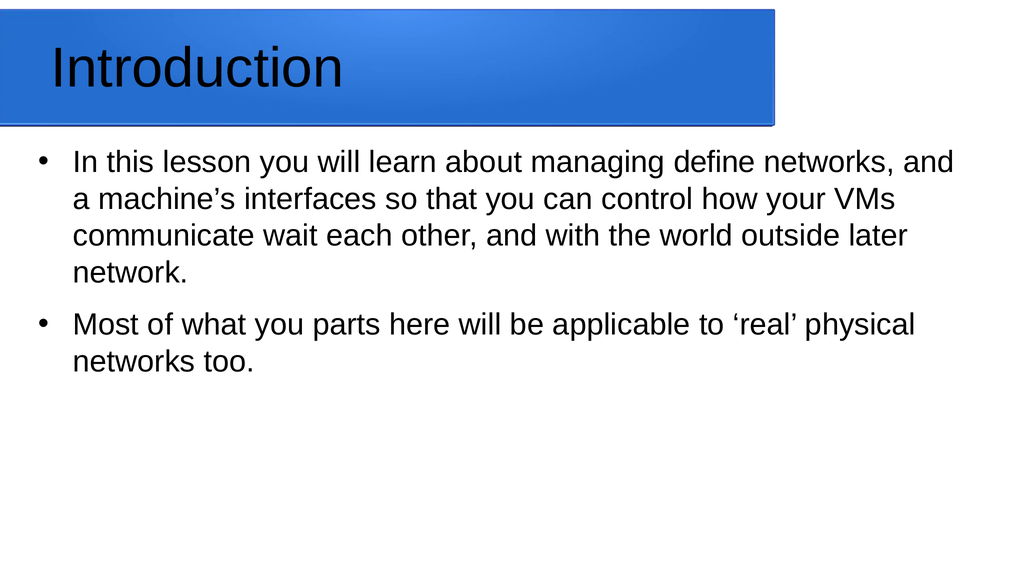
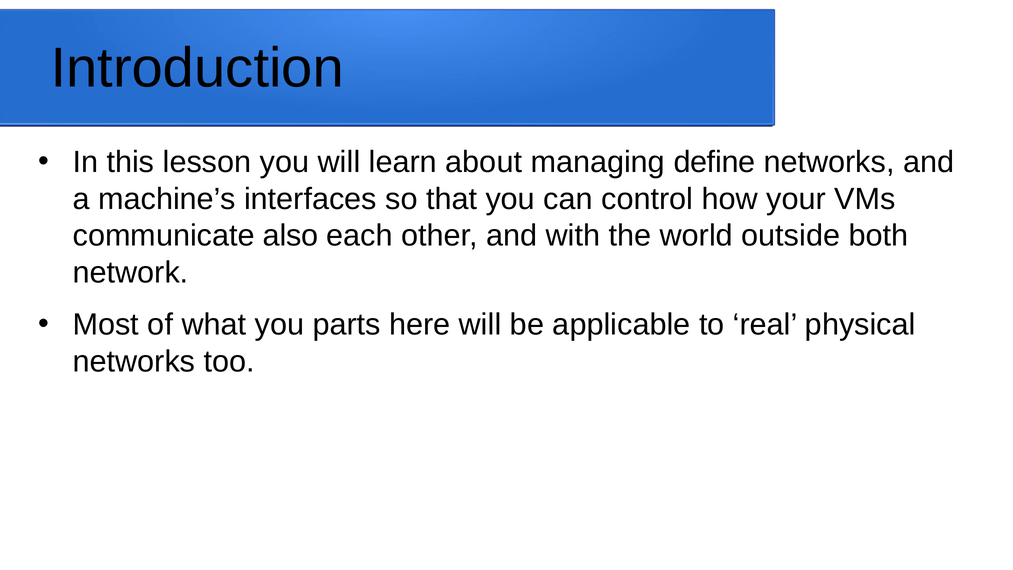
wait: wait -> also (291, 236)
later: later -> both (878, 236)
